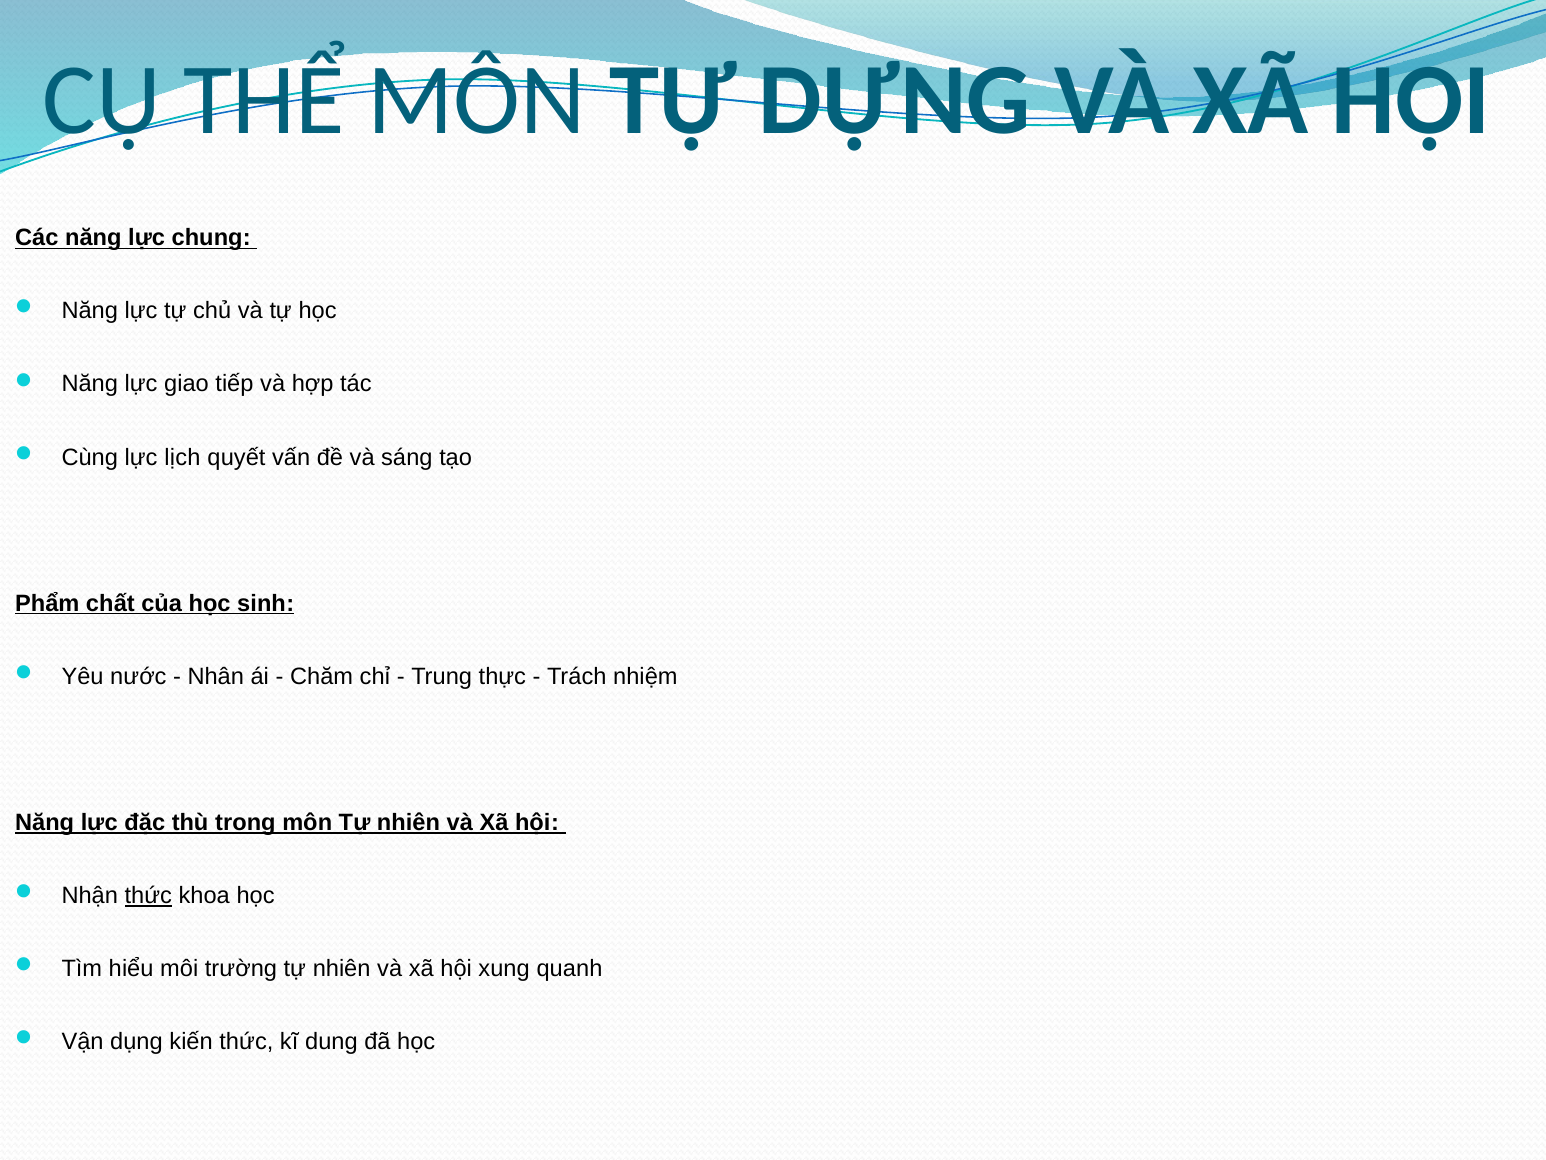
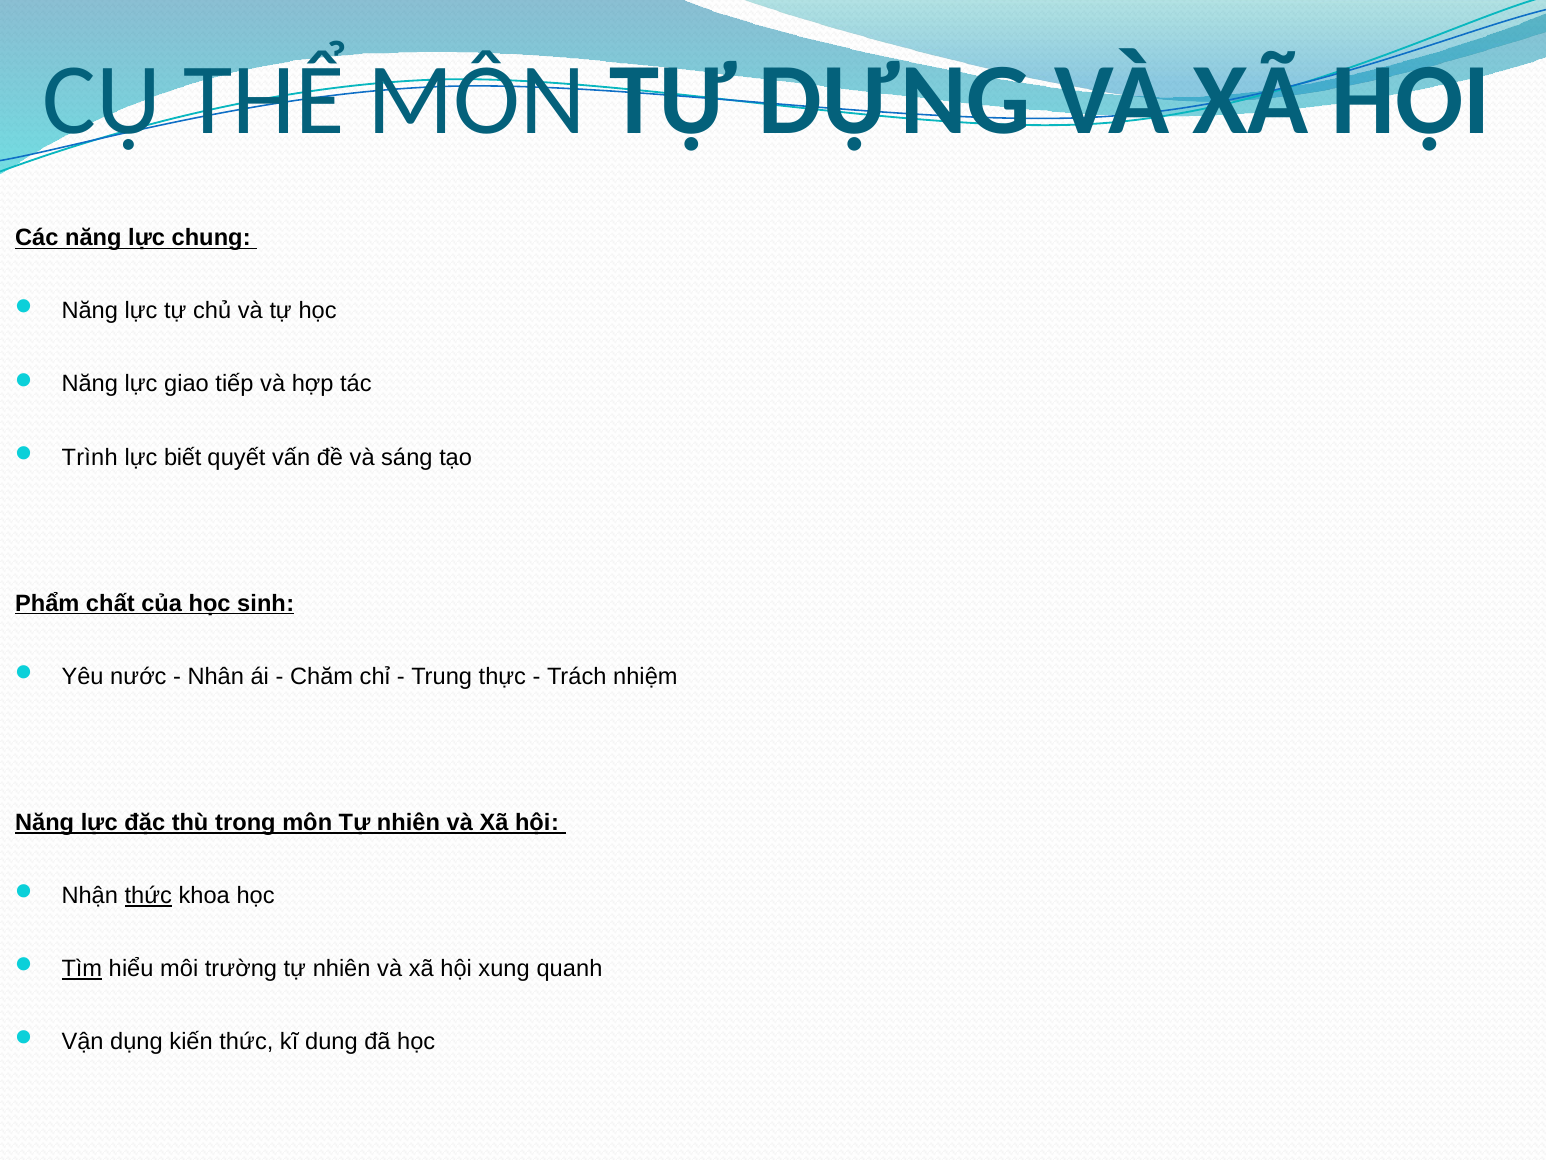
Cùng: Cùng -> Trình (90, 457)
lịch: lịch -> biết (183, 457)
Tìm underline: none -> present (82, 968)
